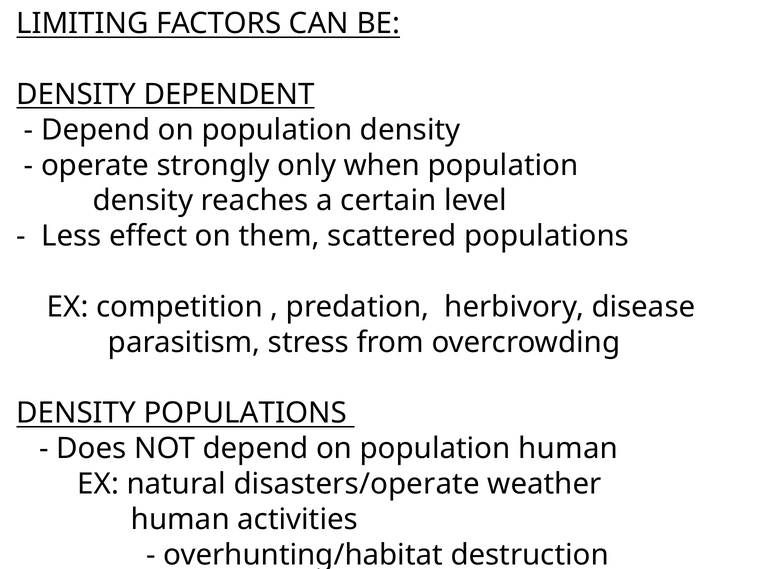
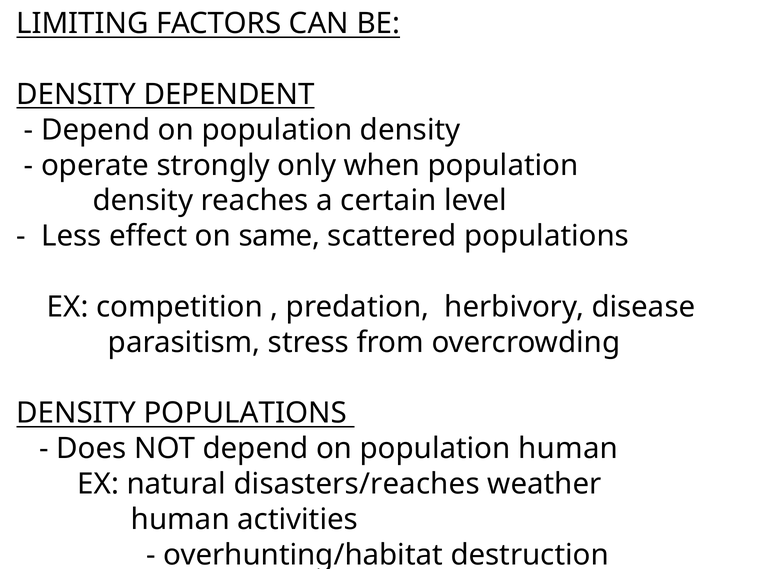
them: them -> same (279, 236)
disasters/operate: disasters/operate -> disasters/reaches (357, 484)
